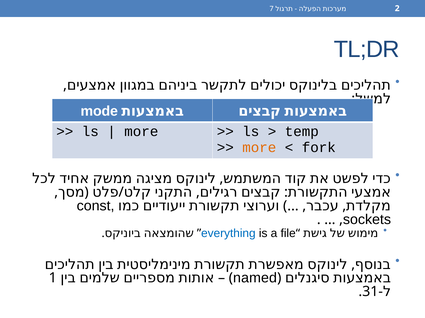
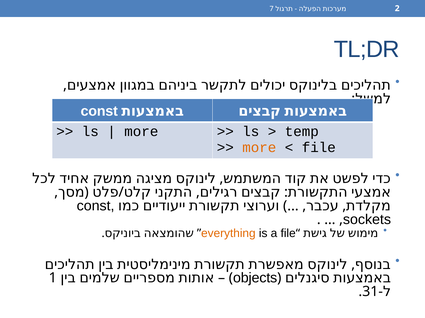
mode: mode -> const (99, 111)
fork: fork -> file (319, 148)
everything colour: blue -> orange (228, 234)
named: named -> objects (255, 279)
